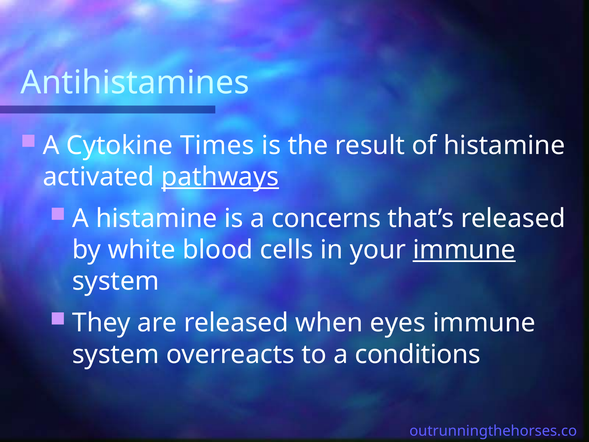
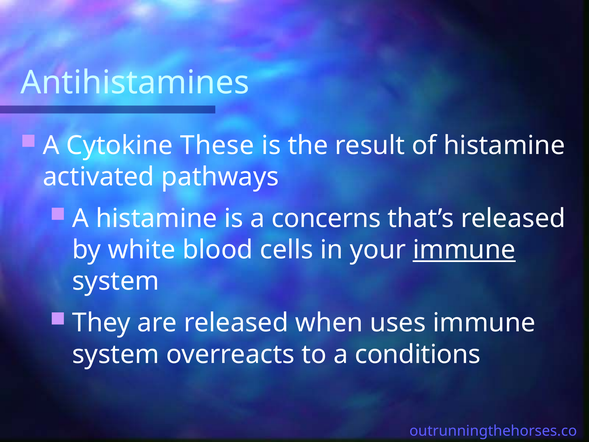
Times: Times -> These (217, 145)
pathways underline: present -> none (220, 177)
eyes: eyes -> uses (398, 323)
